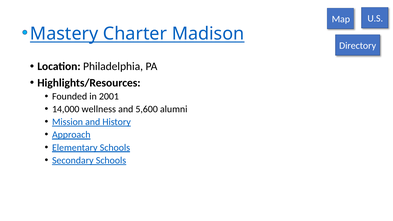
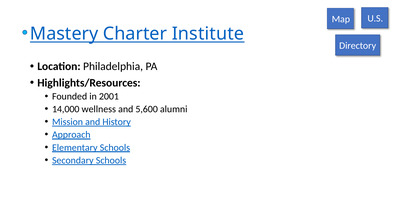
Madison: Madison -> Institute (208, 34)
